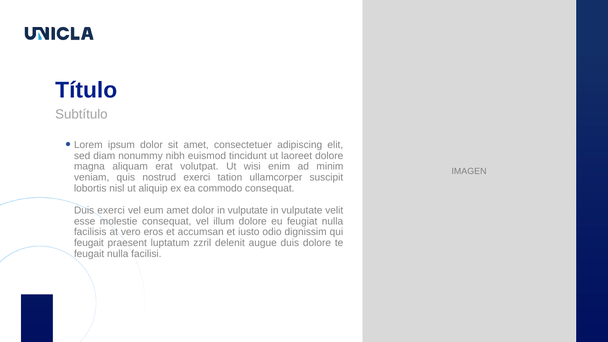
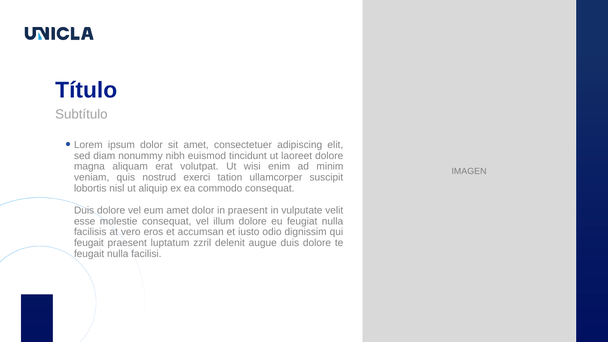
exerci: exerci -> dolore (111, 210)
dolor in vulputate: vulputate -> praesent (248, 210)
